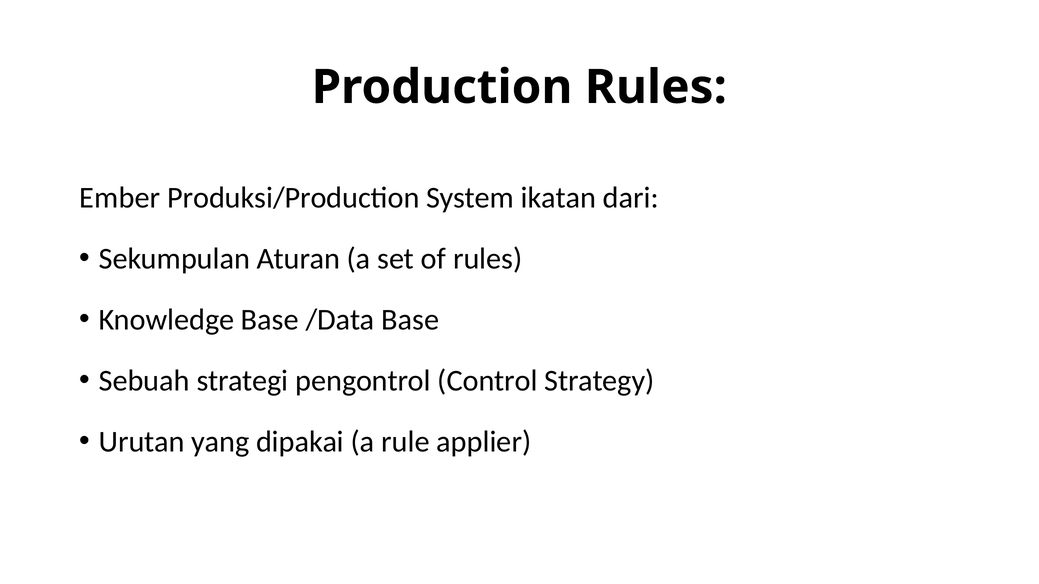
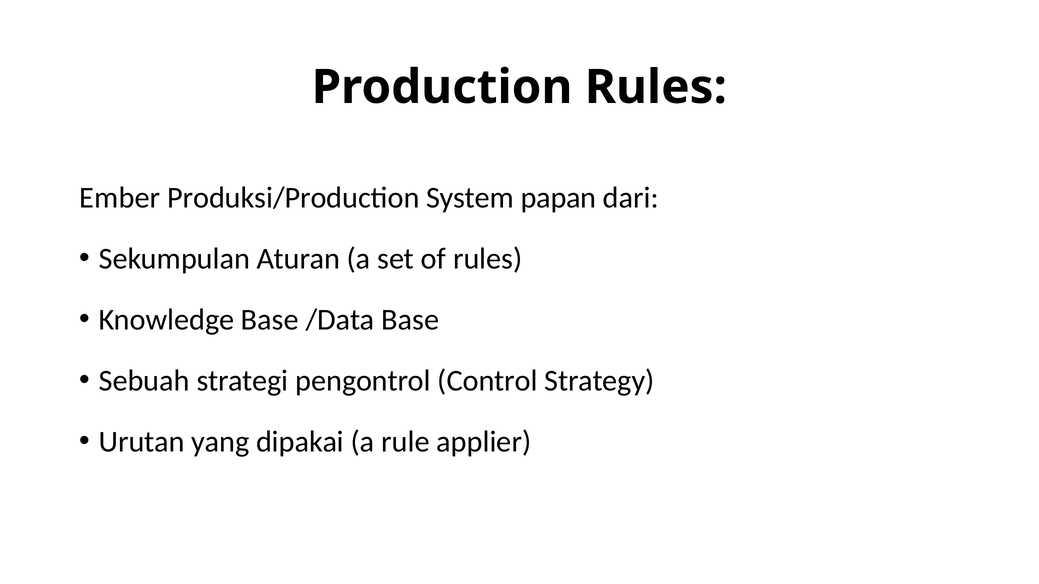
ikatan: ikatan -> papan (559, 198)
